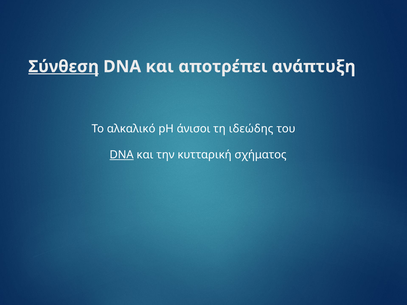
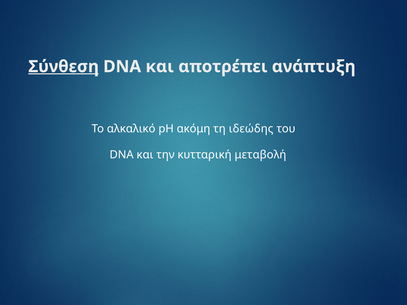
άνισοι: άνισοι -> ακόμη (194, 129)
DNA underline: present -> none (122, 155)
σχήματος: σχήματος -> μεταβολή (260, 155)
